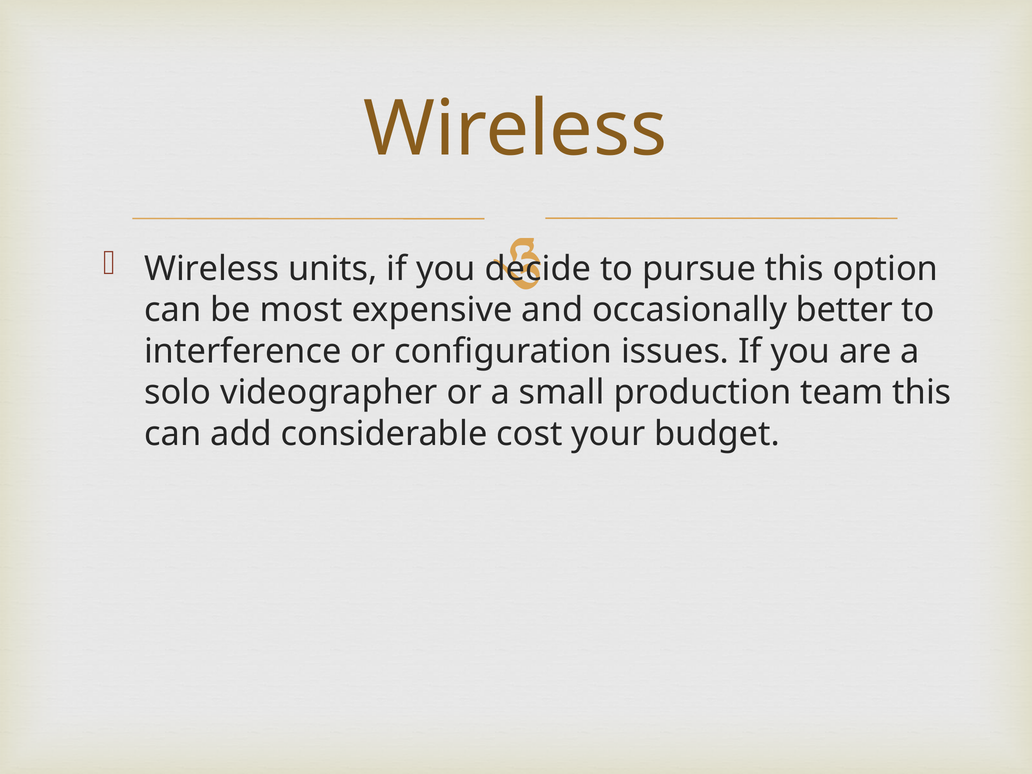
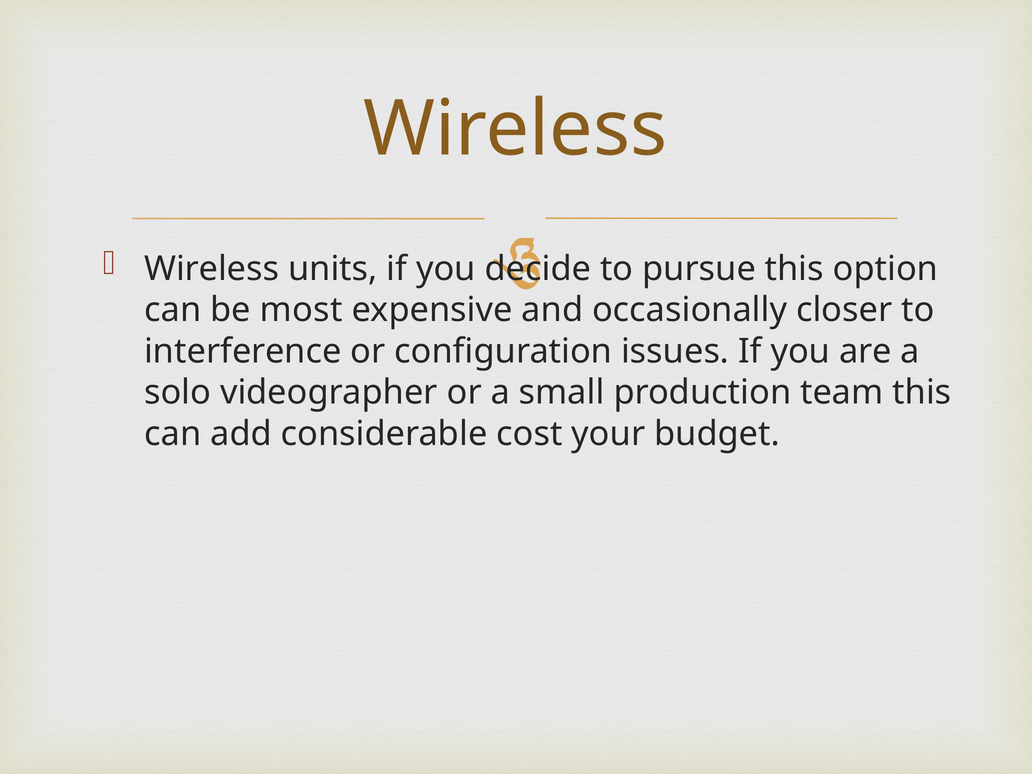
better: better -> closer (844, 310)
